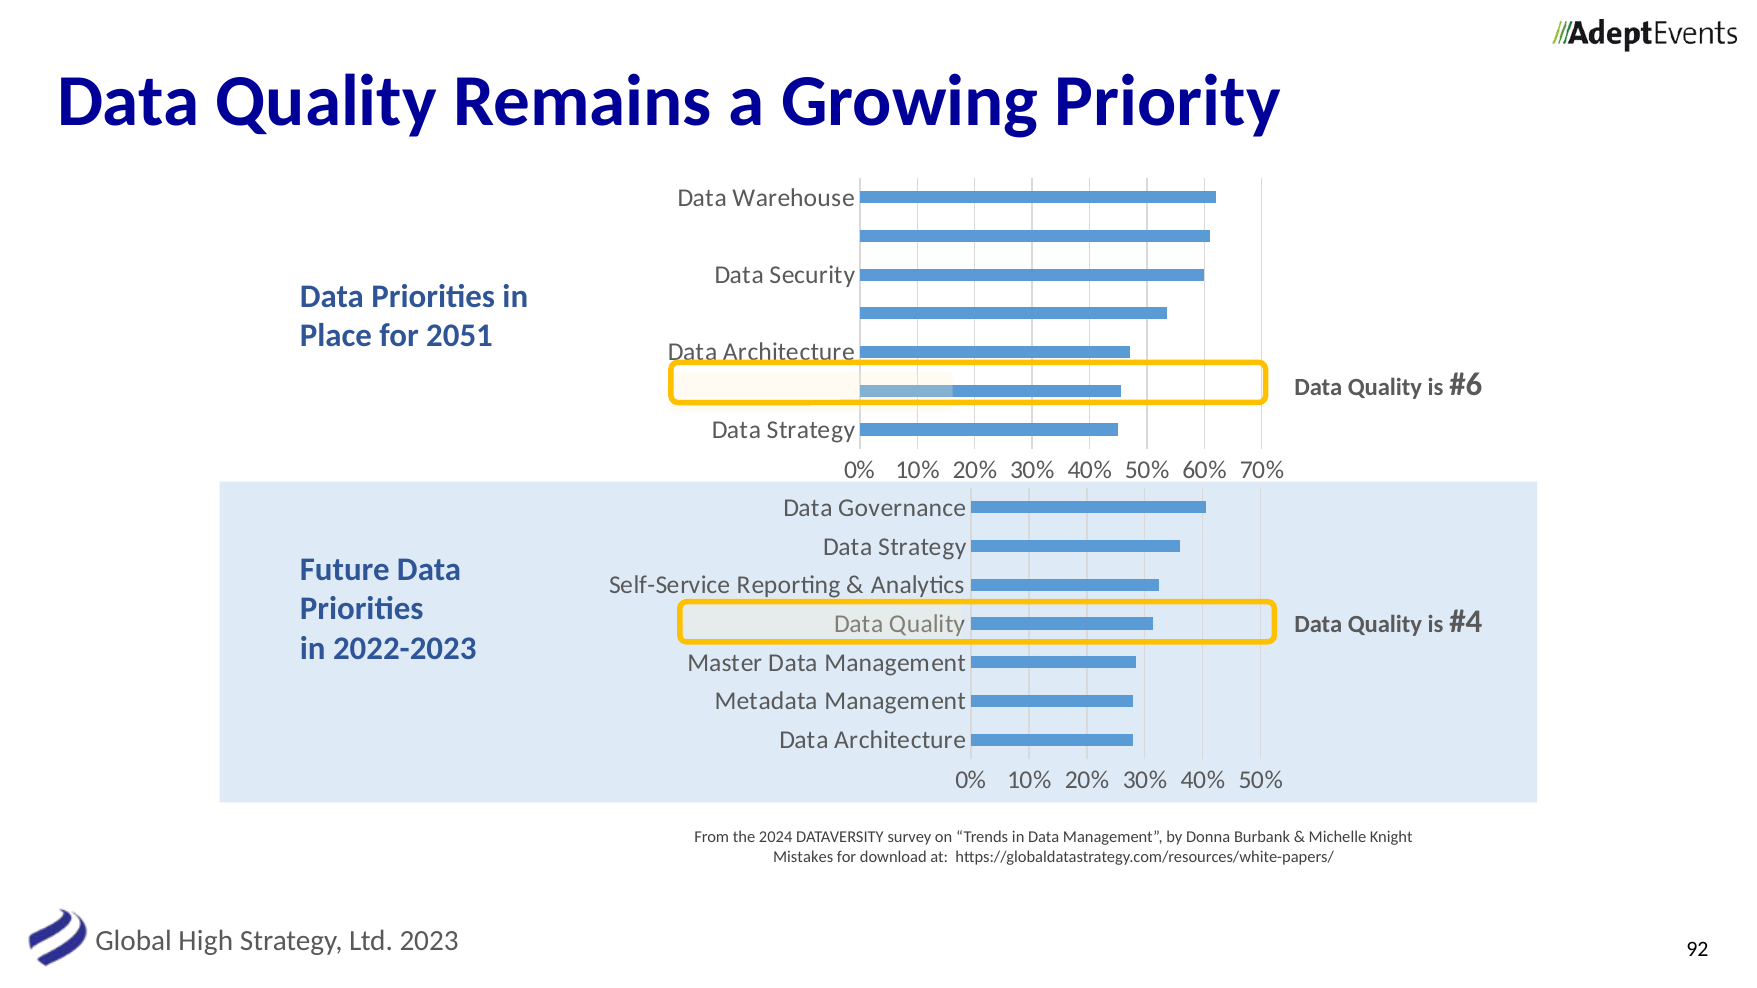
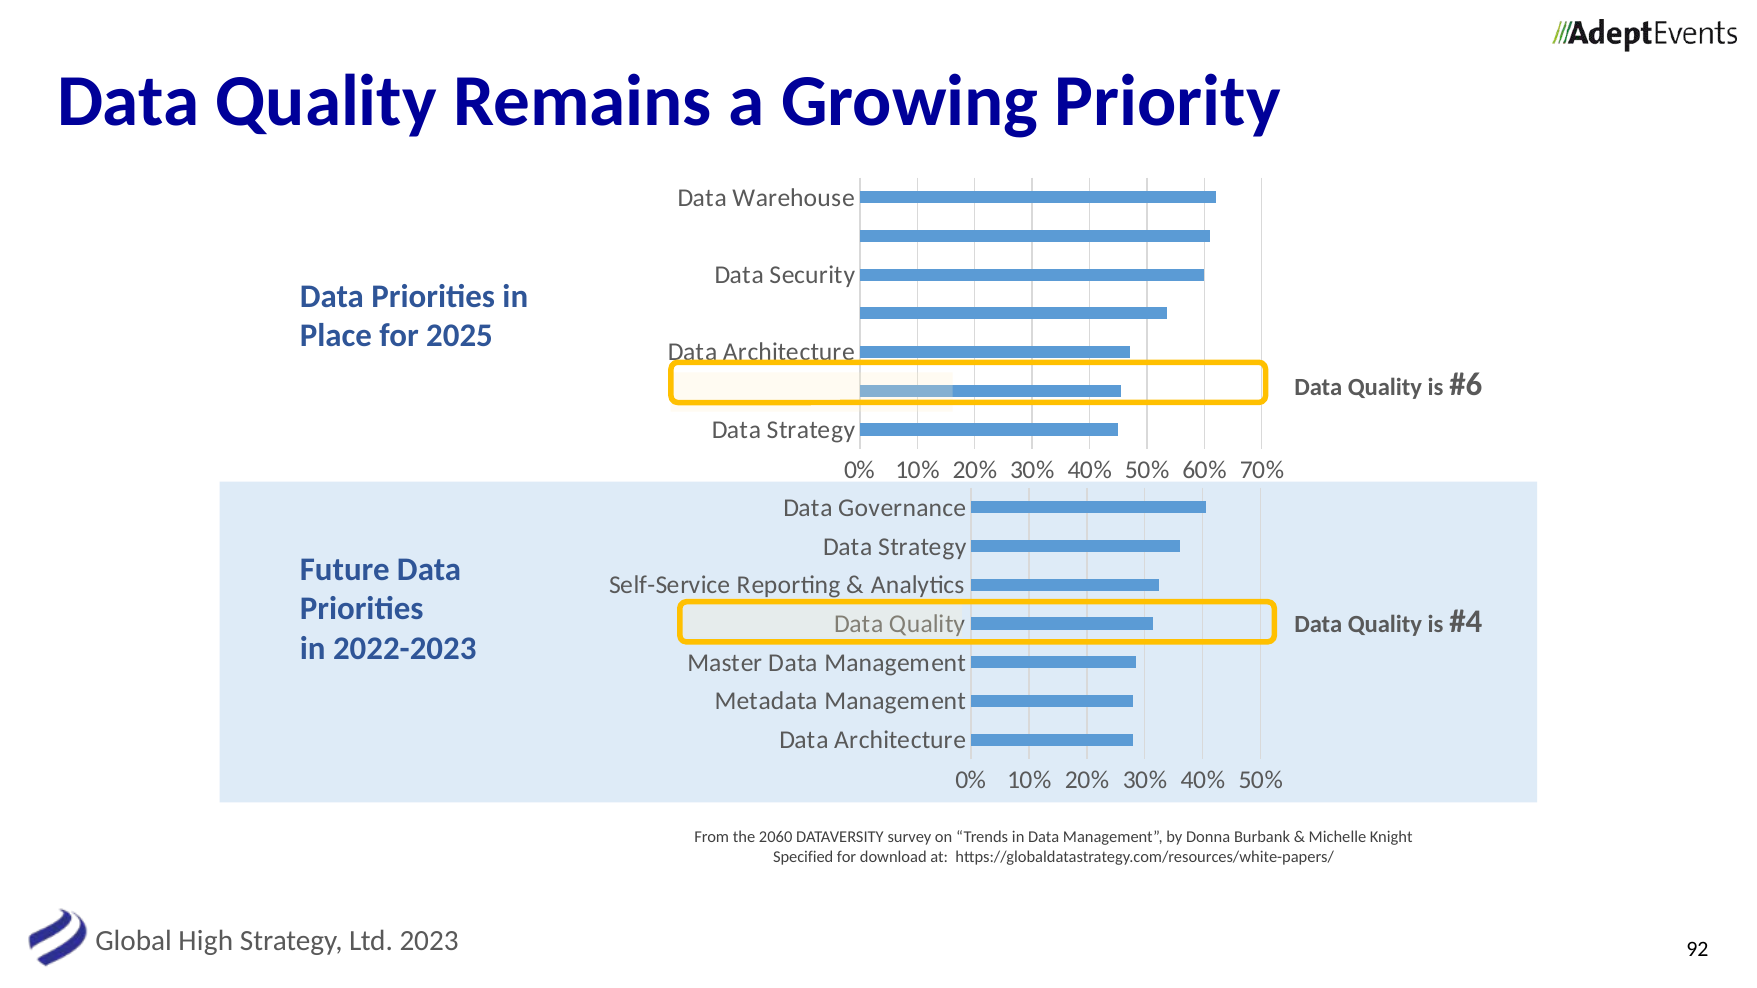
2051: 2051 -> 2025 (459, 336)
2024: 2024 -> 2060 (776, 838)
Mistakes: Mistakes -> Specified (803, 857)
